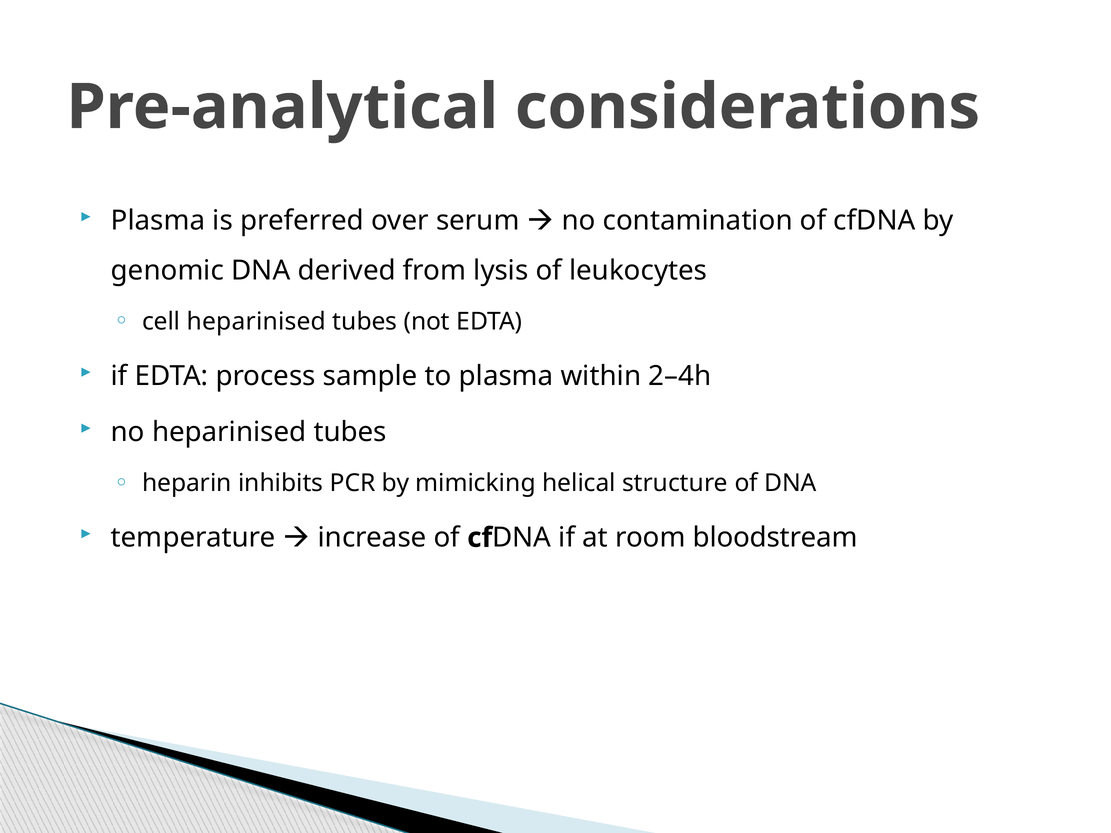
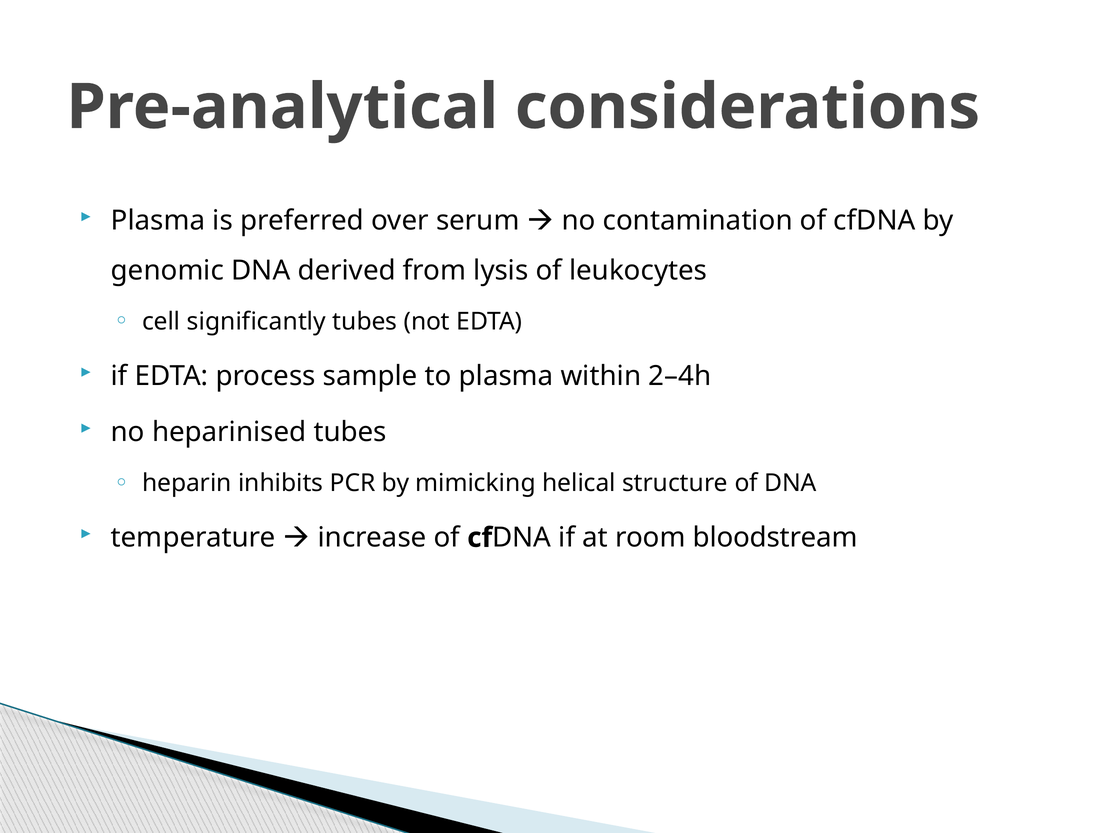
cell heparinised: heparinised -> significantly (256, 322)
